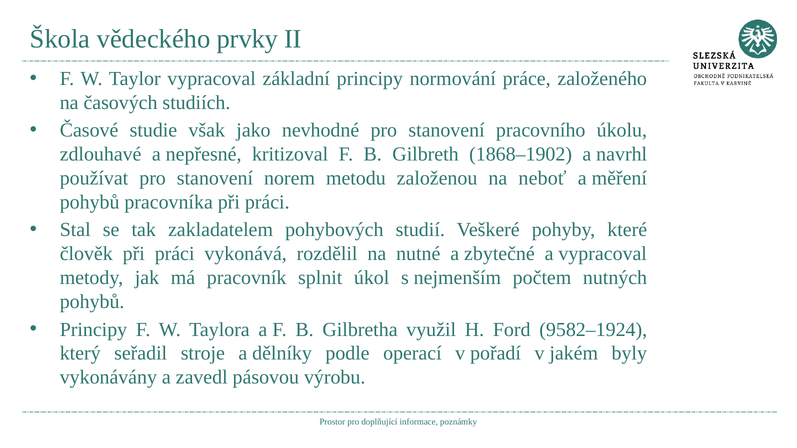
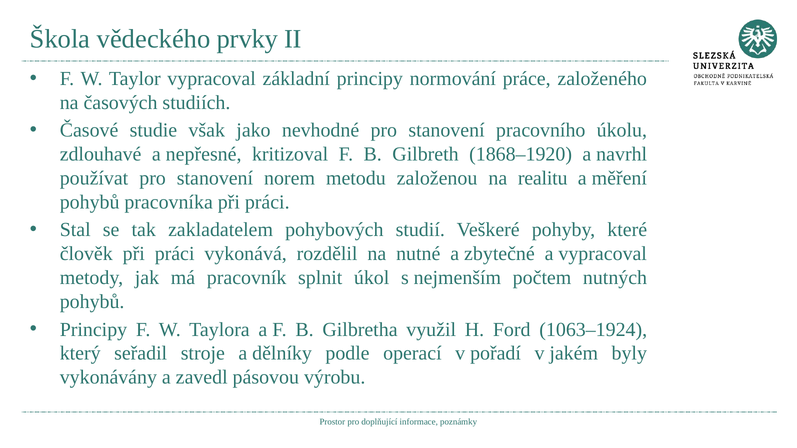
1868–1902: 1868–1902 -> 1868–1920 (521, 154)
neboť: neboť -> realitu (543, 178)
9582–1924: 9582–1924 -> 1063–1924 (593, 330)
